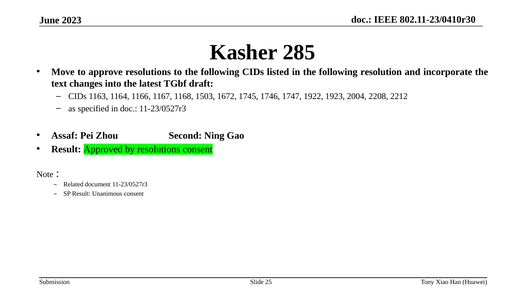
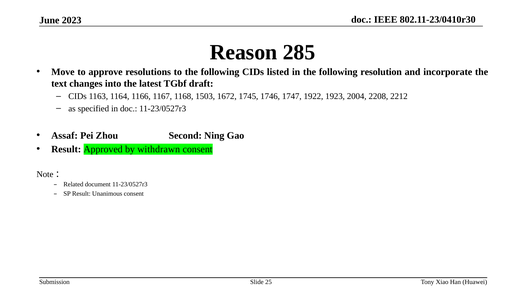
Kasher: Kasher -> Reason (244, 52)
by resolutions: resolutions -> withdrawn (159, 149)
